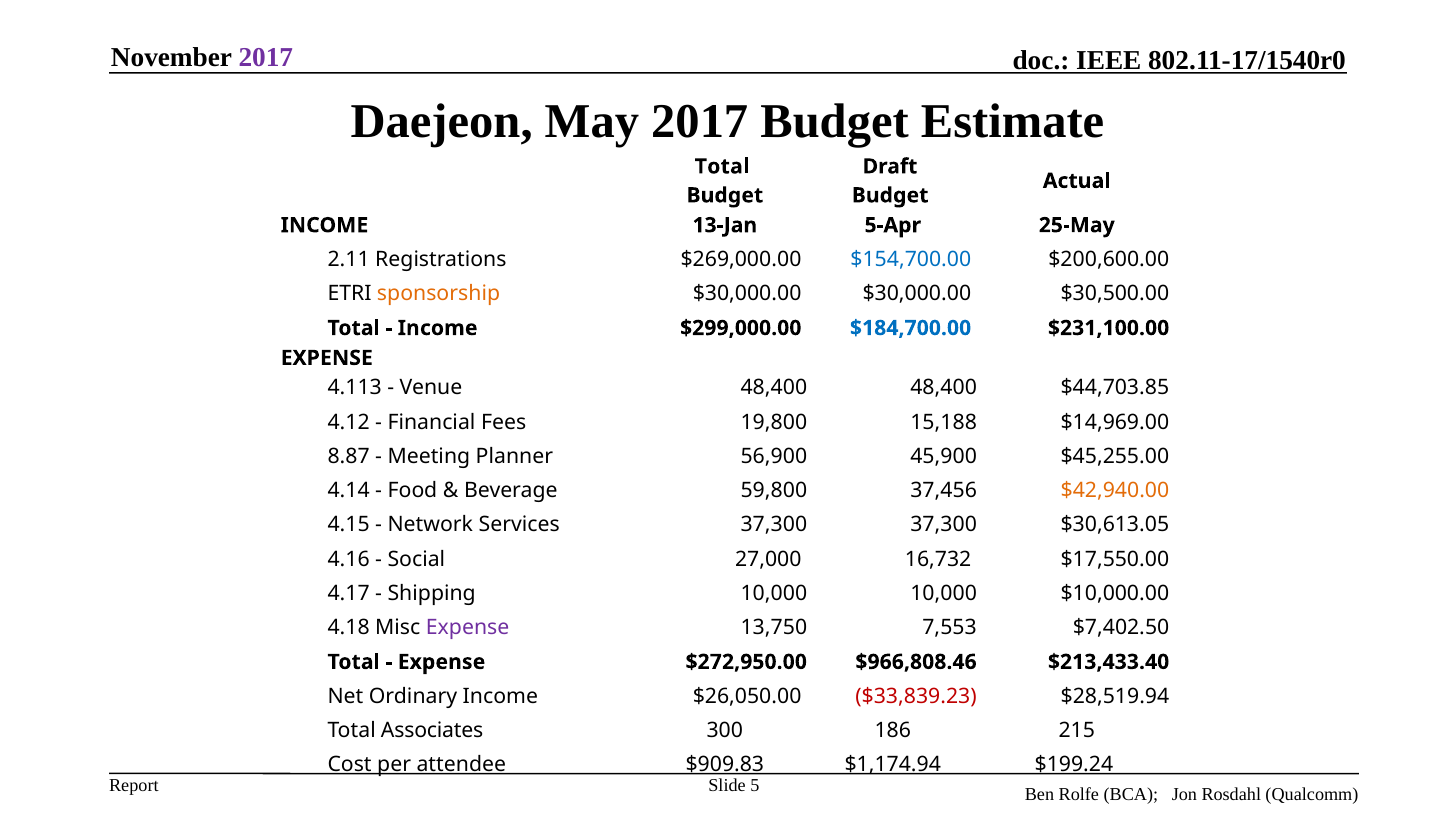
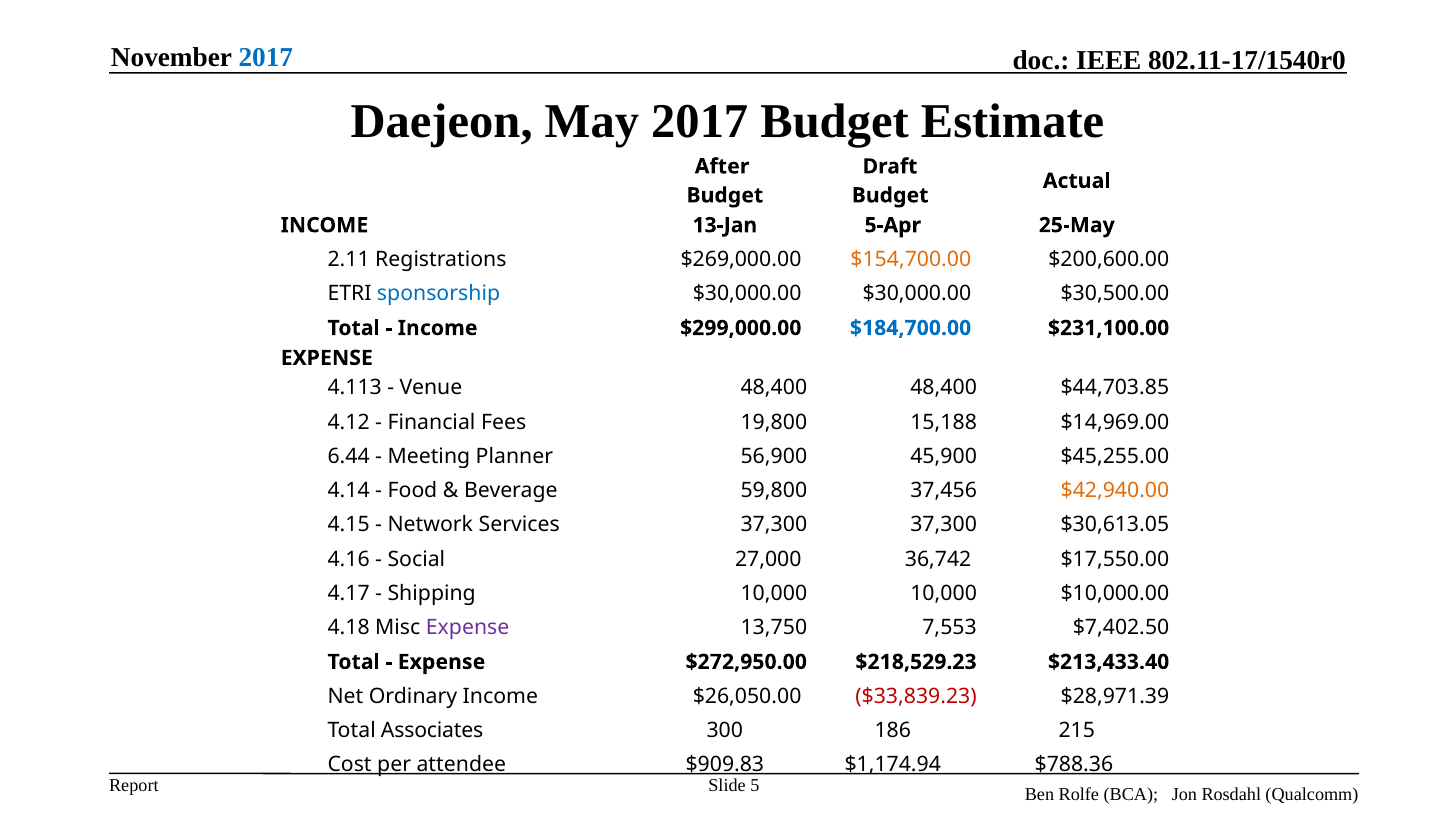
2017 colour: purple -> blue (266, 58)
Total: Total -> After (722, 166)
$154,700.00 colour: blue -> orange (911, 260)
sponsorship colour: orange -> blue (439, 294)
8.87: 8.87 -> 6.44 (349, 456)
16,732: 16,732 -> 36,742 (938, 559)
$966,808.46: $966,808.46 -> $218,529.23 (916, 662)
$28,519.94: $28,519.94 -> $28,971.39 (1115, 696)
$199.24: $199.24 -> $788.36 (1074, 765)
